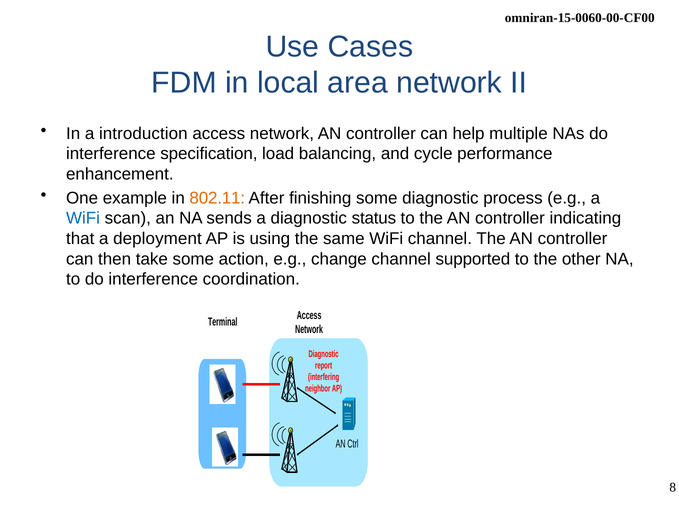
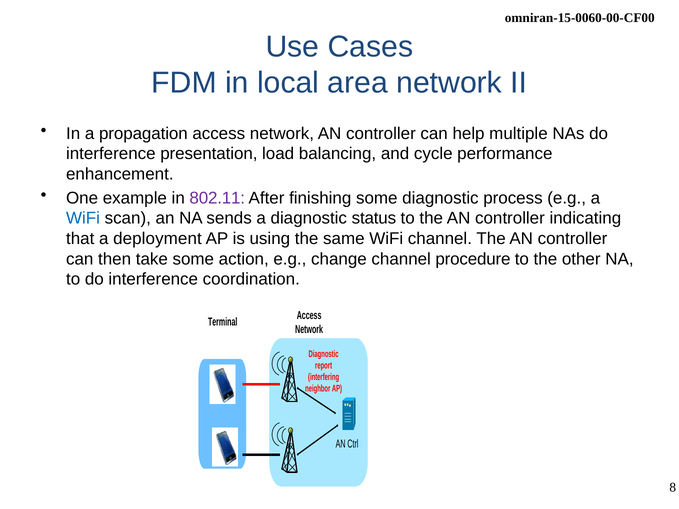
introduction: introduction -> propagation (143, 134)
specification: specification -> presentation (209, 154)
802.11 colour: orange -> purple (217, 198)
supported: supported -> procedure (473, 259)
